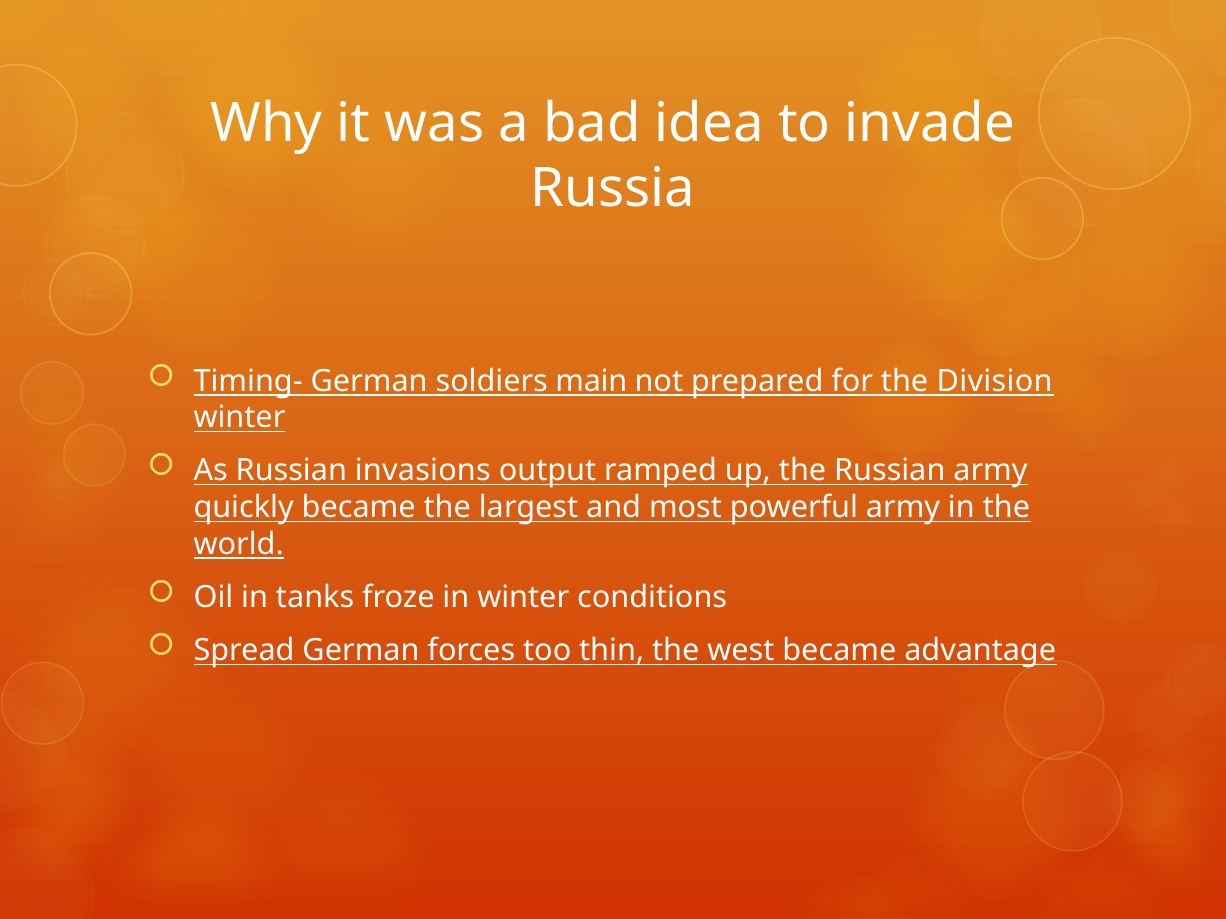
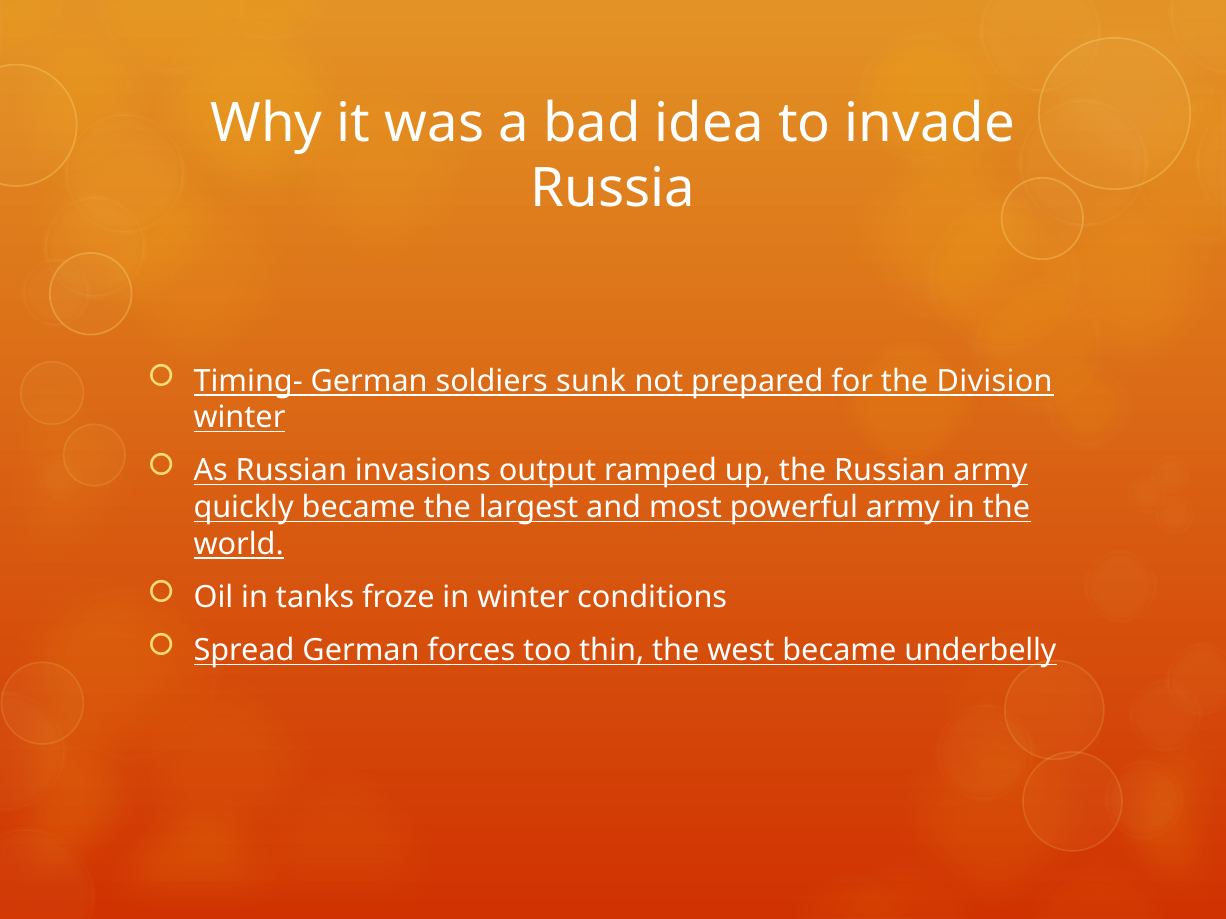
main: main -> sunk (591, 381)
advantage: advantage -> underbelly (980, 651)
